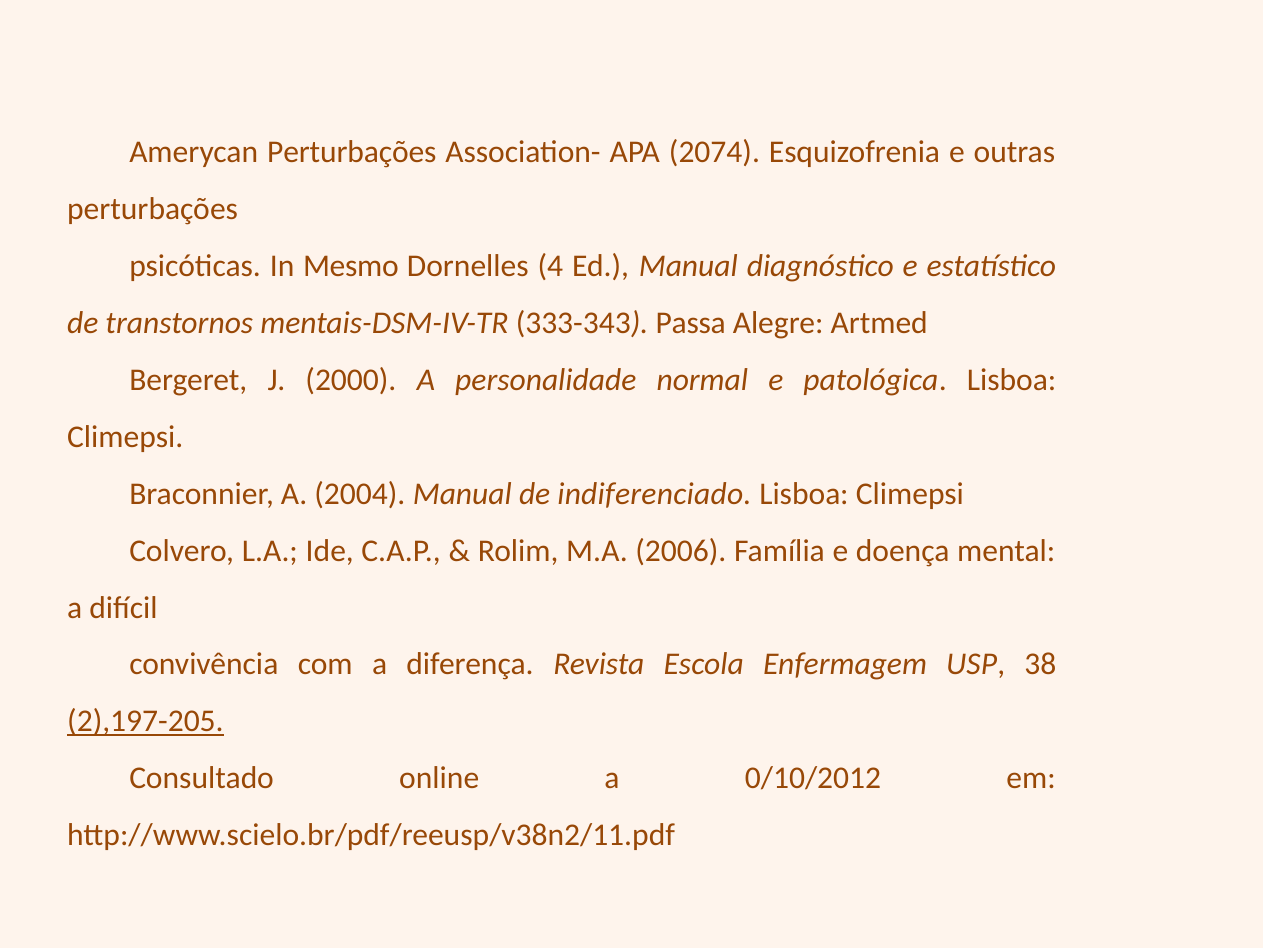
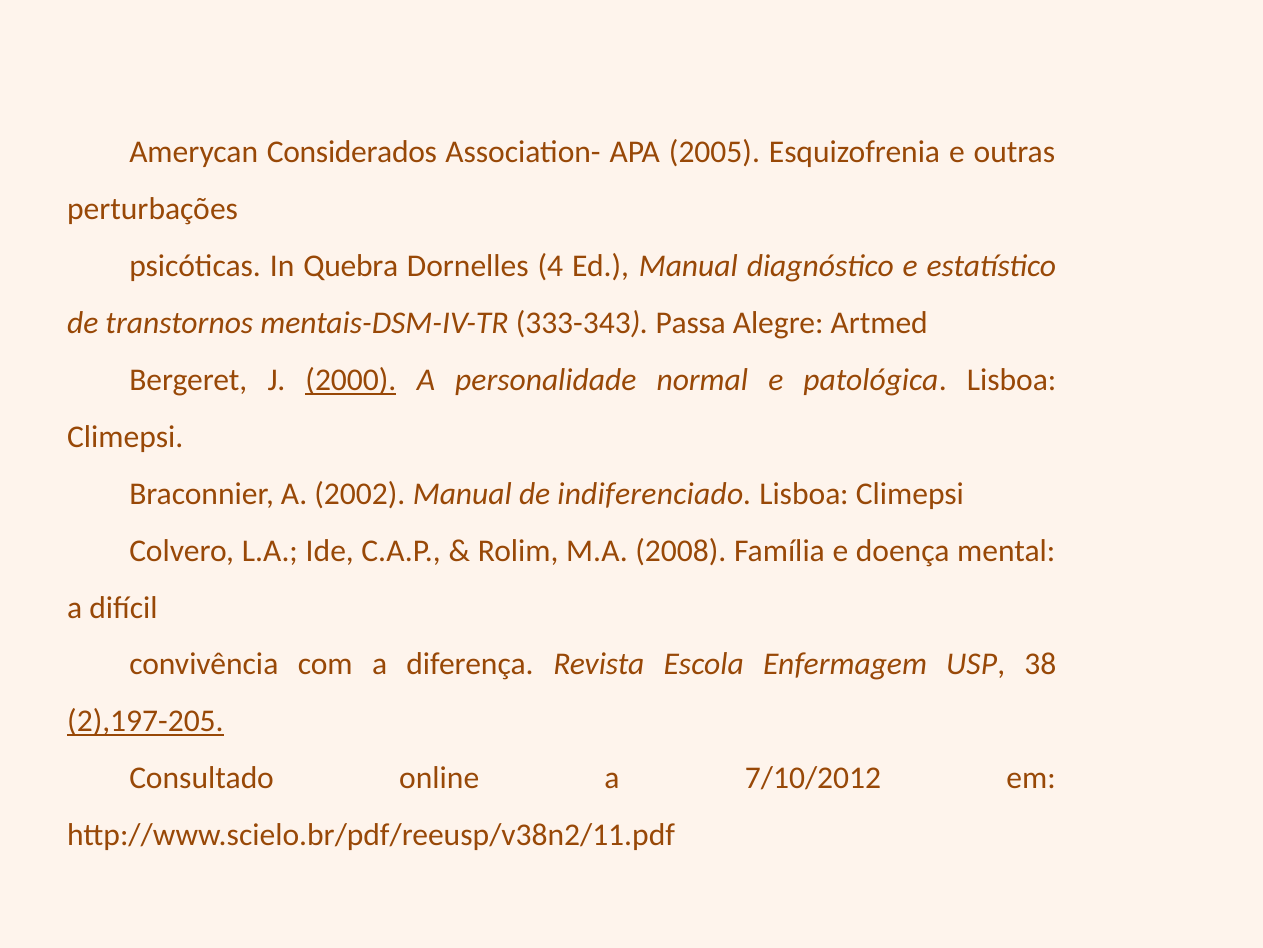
Amerycan Perturbações: Perturbações -> Considerados (352, 152)
2074: 2074 -> 2005 (714, 152)
Mesmo: Mesmo -> Quebra (351, 266)
2000 underline: none -> present (351, 380)
2004: 2004 -> 2002 (360, 493)
2006: 2006 -> 2008 (681, 550)
0/10/2012: 0/10/2012 -> 7/10/2012 (813, 778)
